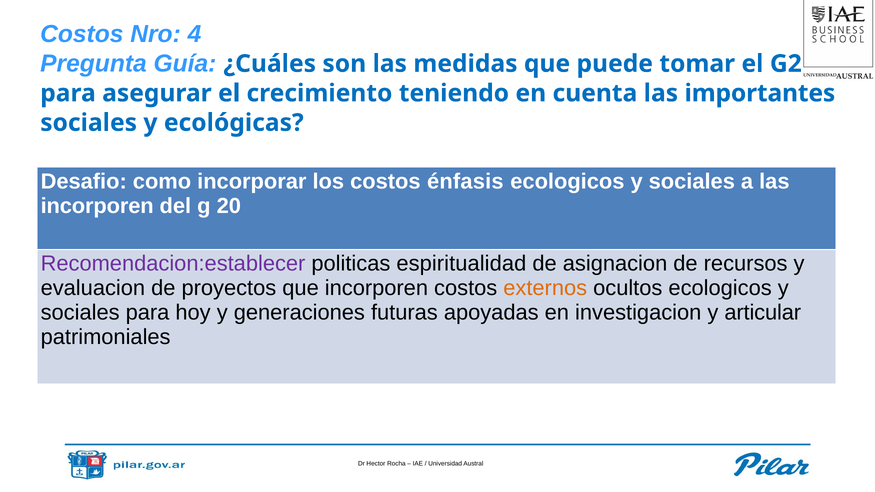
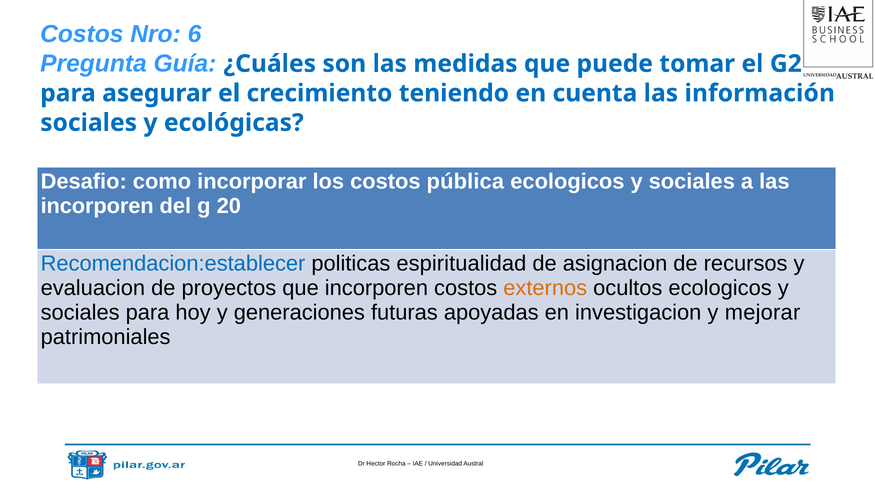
4: 4 -> 6 (194, 34)
importantes: importantes -> información (760, 93)
énfasis: énfasis -> pública (465, 182)
Recomendacion:establecer colour: purple -> blue (173, 264)
articular: articular -> mejorar (763, 313)
